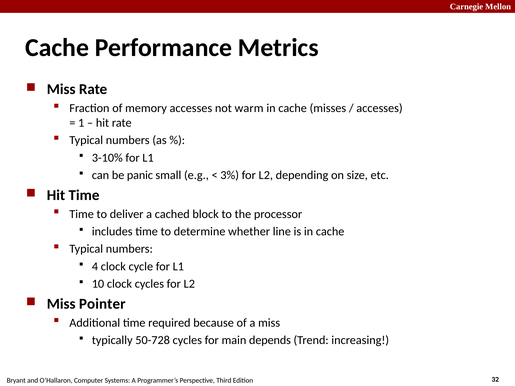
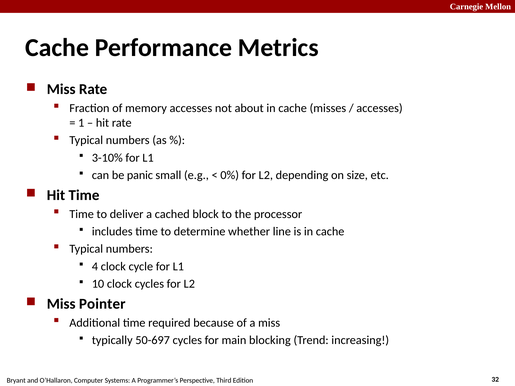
warm: warm -> about (249, 108)
3%: 3% -> 0% (230, 175)
50-728: 50-728 -> 50-697 (153, 340)
depends: depends -> blocking (270, 340)
